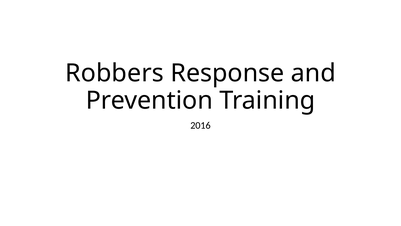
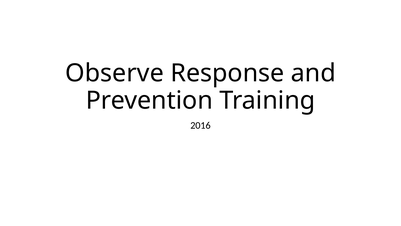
Robbers: Robbers -> Observe (114, 73)
